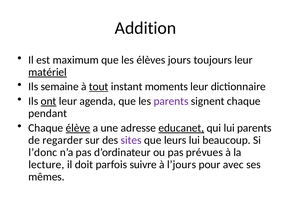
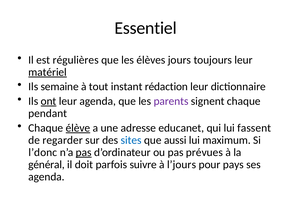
Addition: Addition -> Essentiel (146, 28)
maximum: maximum -> régulières (76, 60)
tout underline: present -> none (99, 87)
moments: moments -> rédaction (166, 87)
educanet underline: present -> none (181, 128)
lui parents: parents -> fassent (254, 128)
sites colour: purple -> blue (131, 140)
leurs: leurs -> aussi (175, 140)
beaucoup: beaucoup -> maximum (227, 140)
pas underline: none -> present (84, 153)
lecture: lecture -> général (47, 165)
avec: avec -> pays (233, 165)
mêmes: mêmes -> agenda (46, 177)
